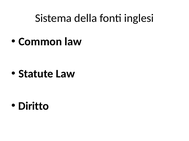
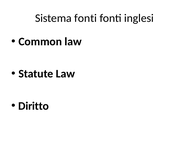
Sistema della: della -> fonti (86, 18)
